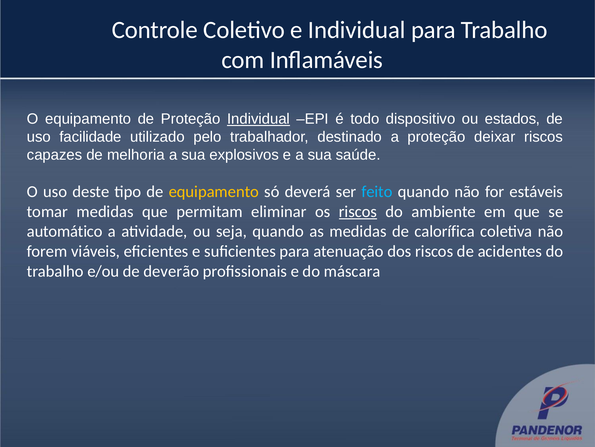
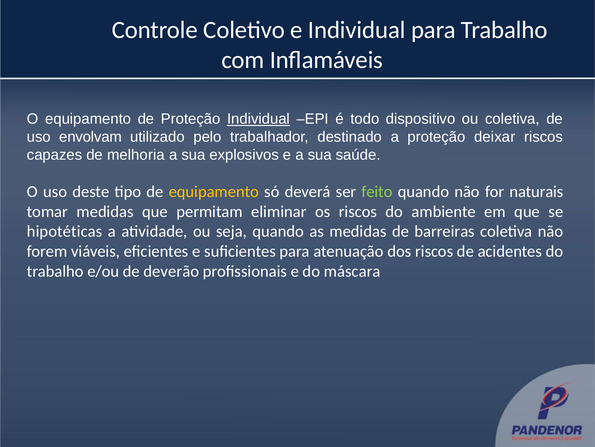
ou estados: estados -> coletiva (512, 119)
facilidade: facilidade -> envolvam (91, 137)
feito colour: light blue -> light green (377, 191)
estáveis: estáveis -> naturais (536, 191)
riscos underline: present -> none (358, 211)
automático: automático -> hipotéticas (65, 231)
calorífica: calorífica -> barreiras (445, 231)
